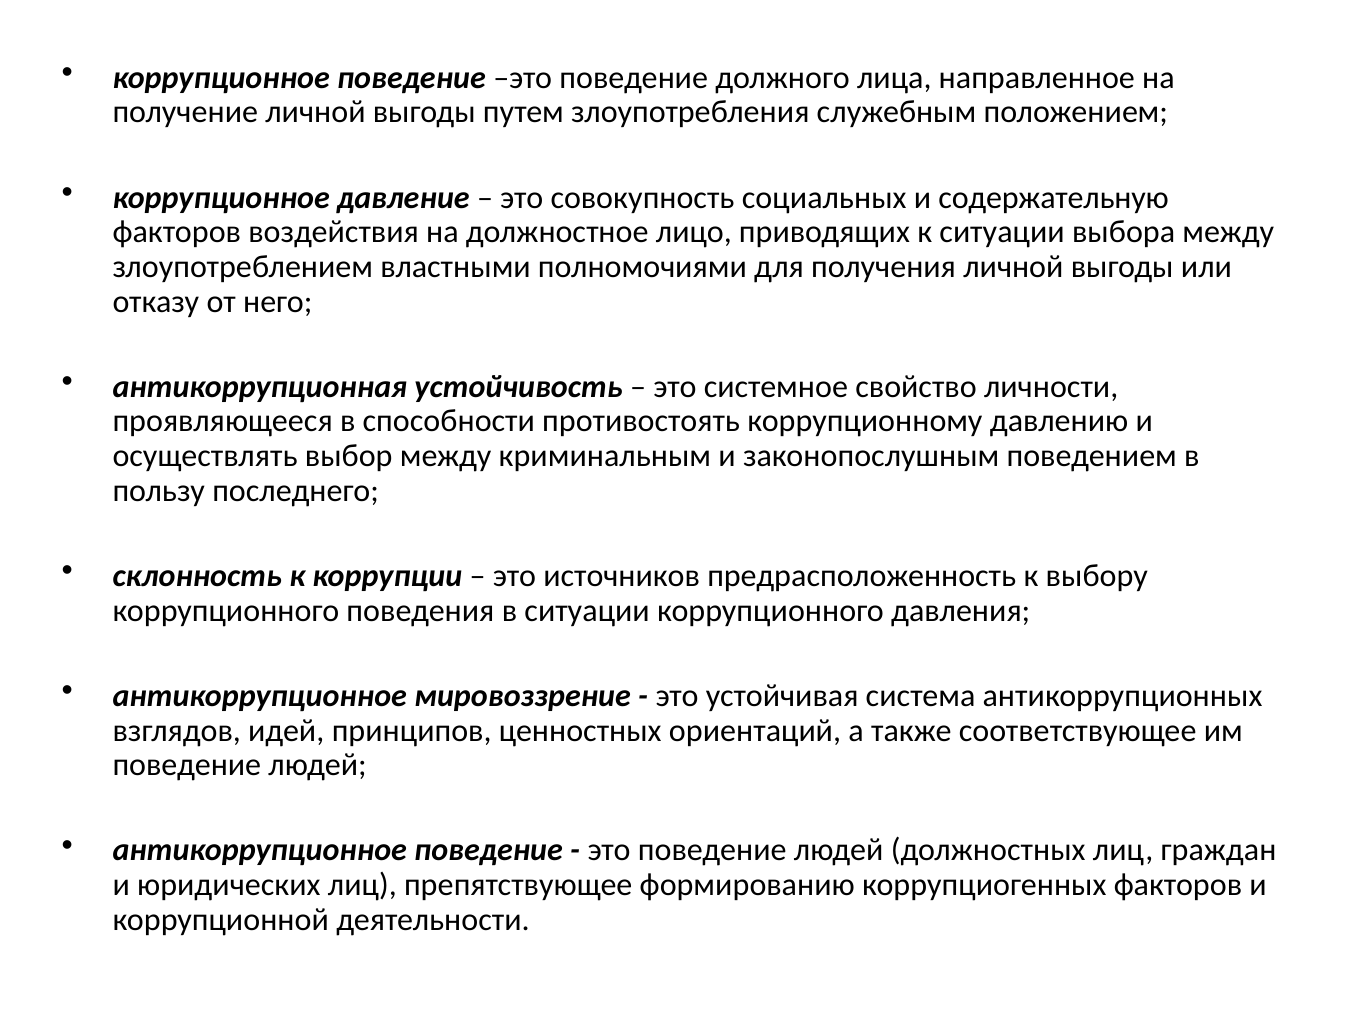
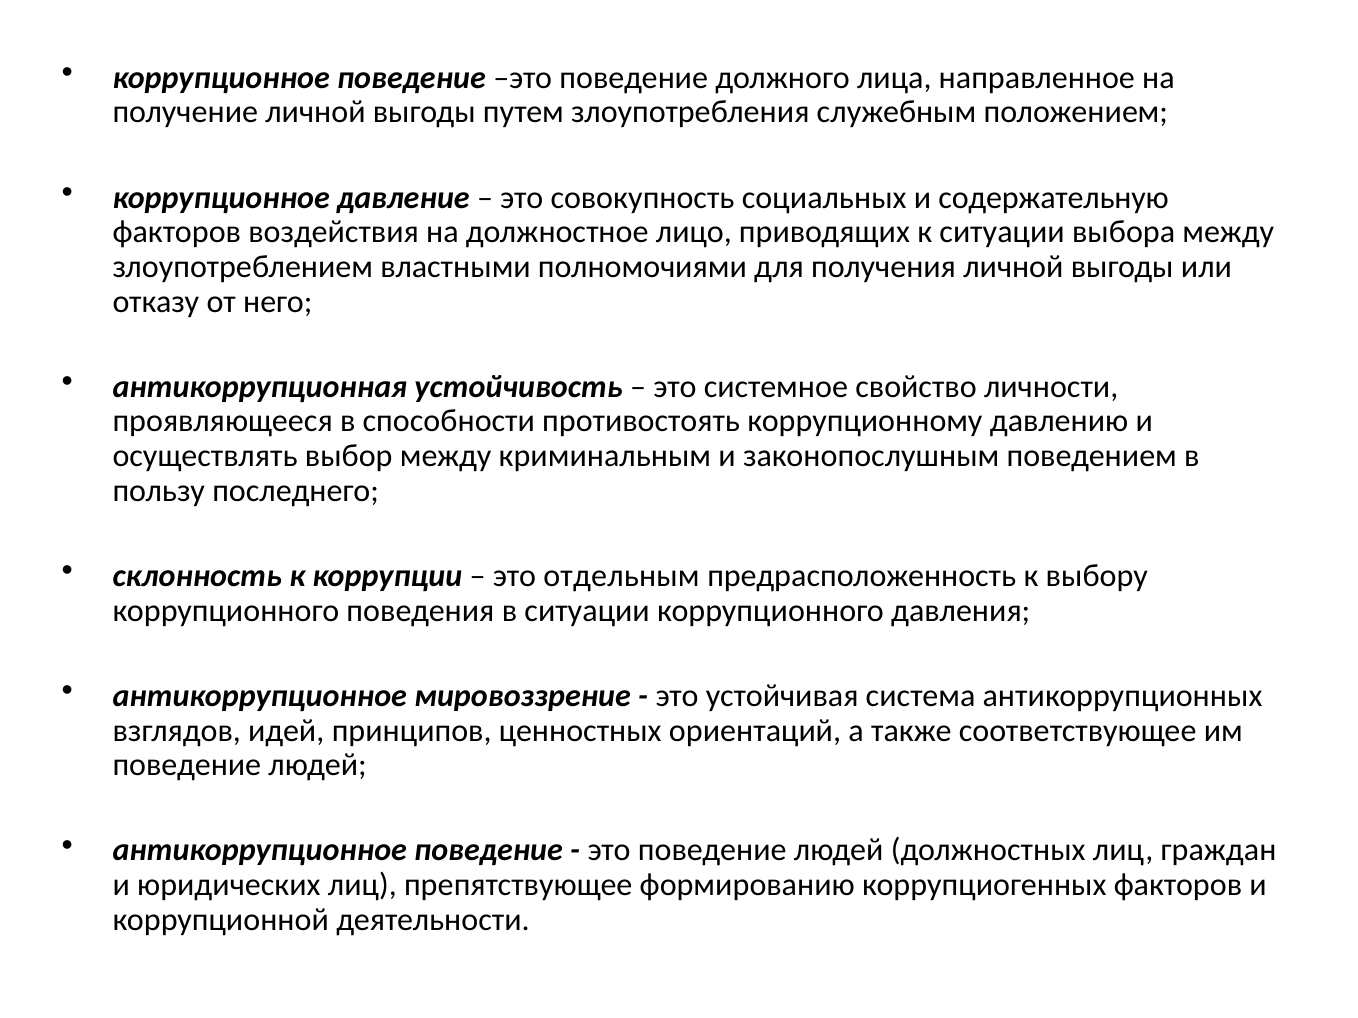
источников: источников -> отдельным (621, 576)
